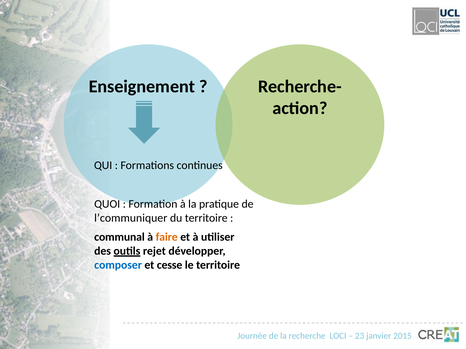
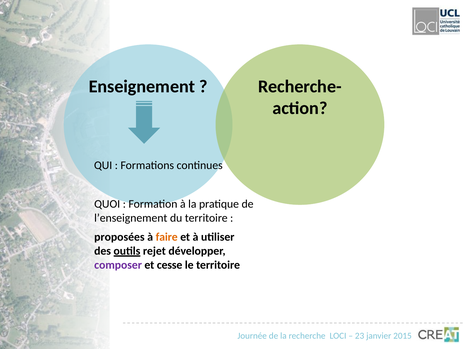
l’communiquer: l’communiquer -> l’enseignement (131, 218)
communal: communal -> proposées (119, 237)
composer colour: blue -> purple (118, 265)
